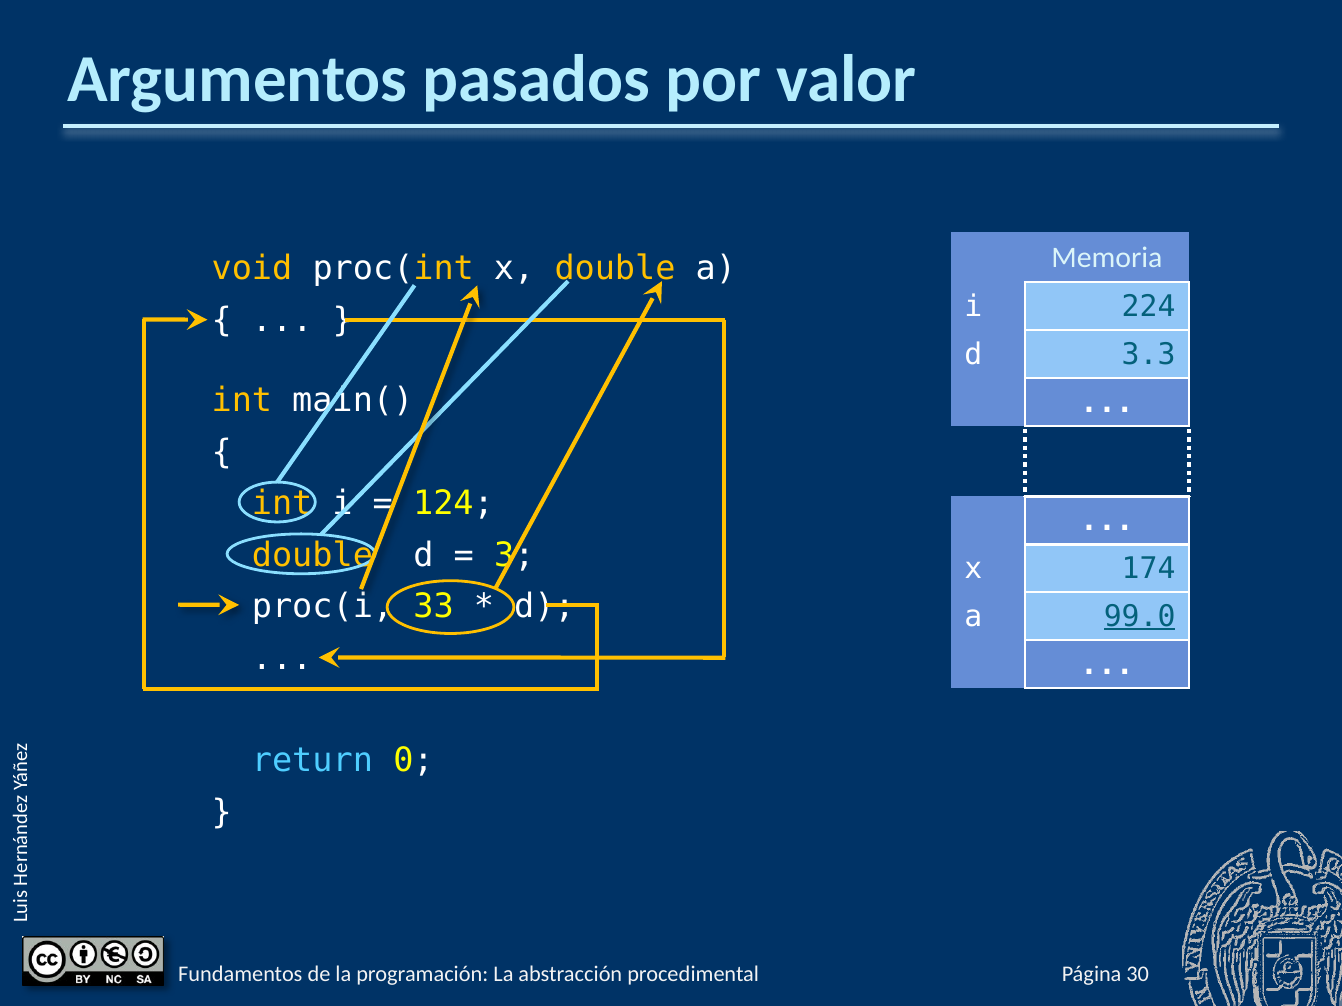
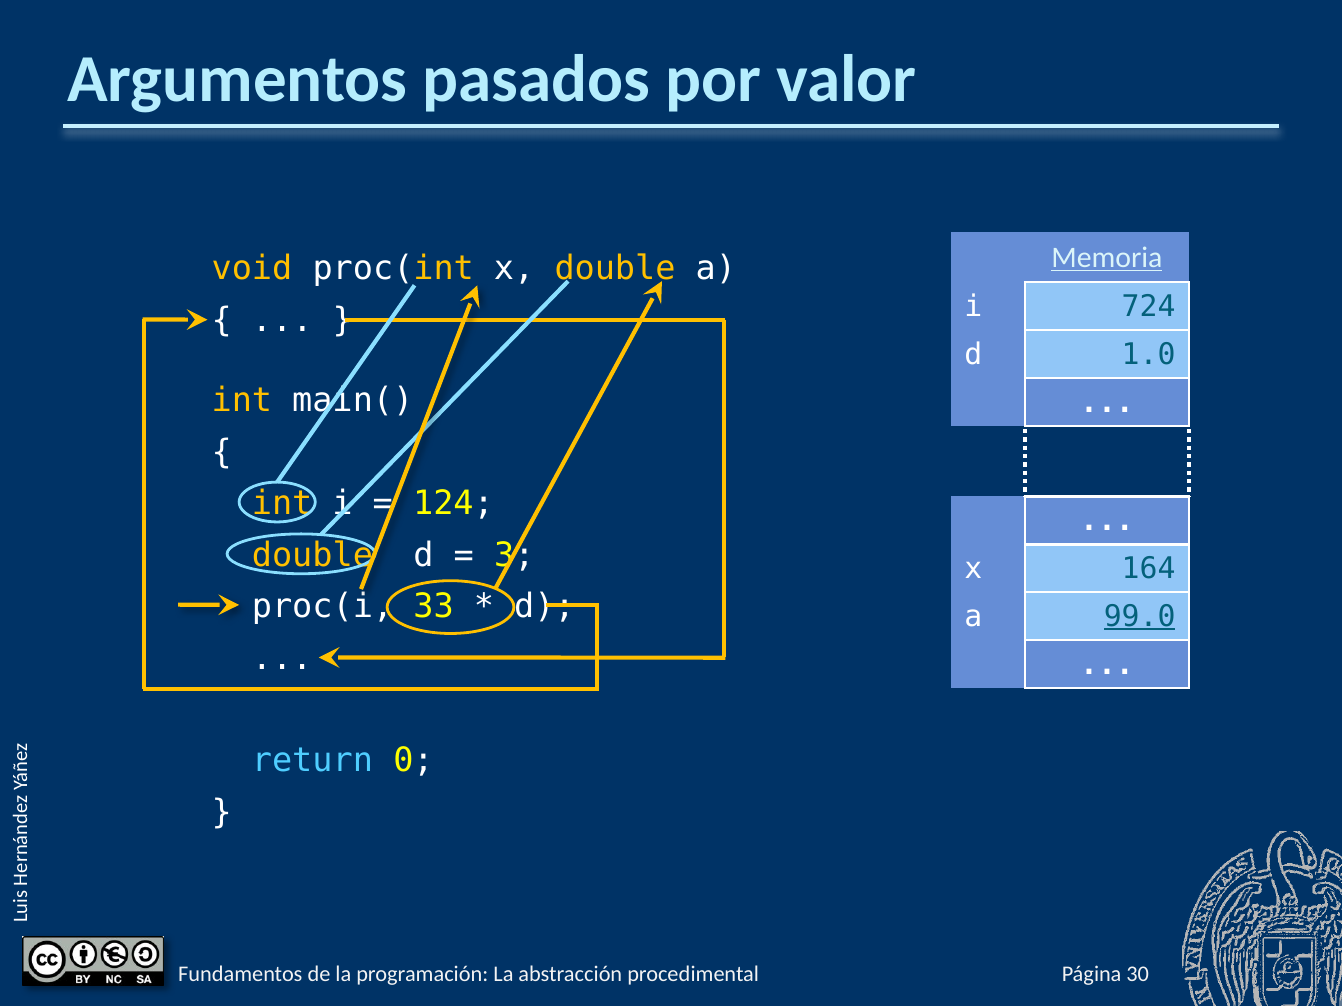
Memoria underline: none -> present (1107, 258)
224: 224 -> 724 (1149, 307)
3.3: 3.3 -> 1.0 (1149, 355)
174: 174 -> 164 (1149, 569)
